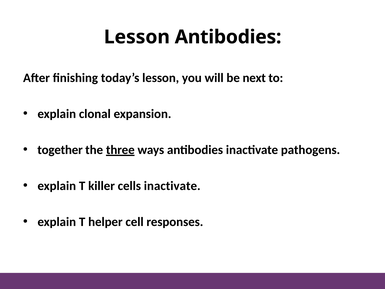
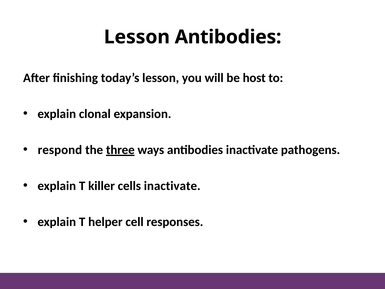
next: next -> host (254, 78)
together: together -> respond (60, 150)
